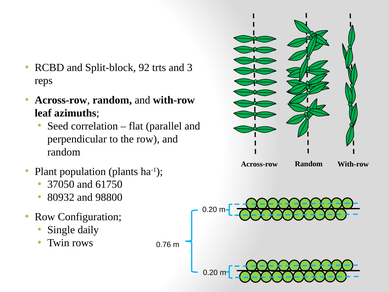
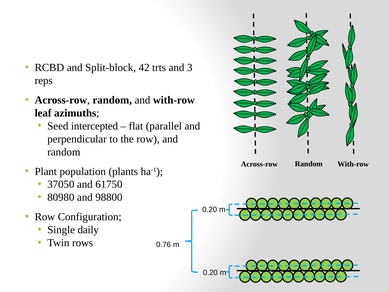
92: 92 -> 42 (144, 68)
correlation: correlation -> intercepted (95, 126)
80932: 80932 -> 80980 (61, 197)
